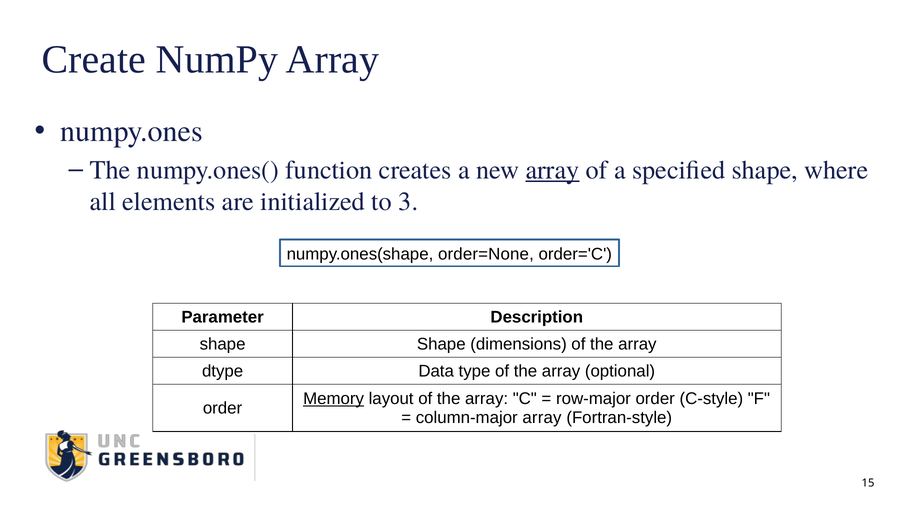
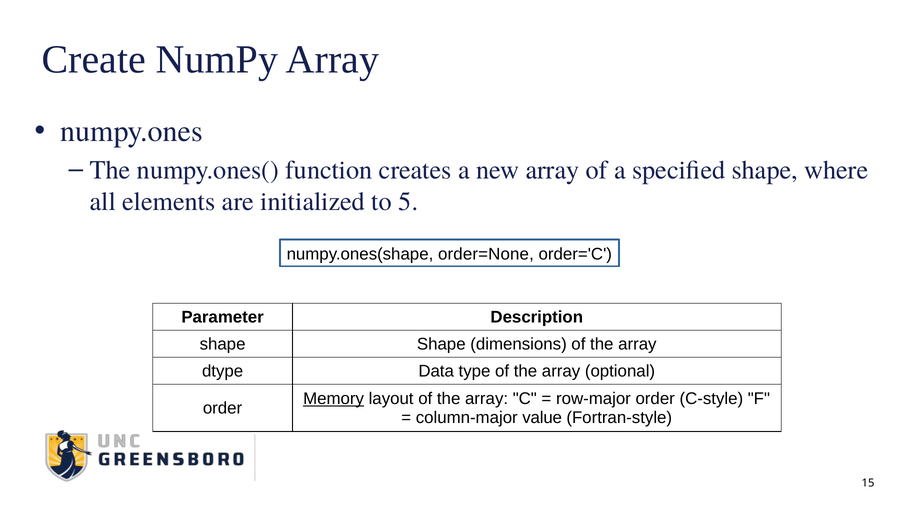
array underline: present -> none (552, 170)
3: 3 -> 5 (408, 201)
column-major array: array -> value (542, 417)
